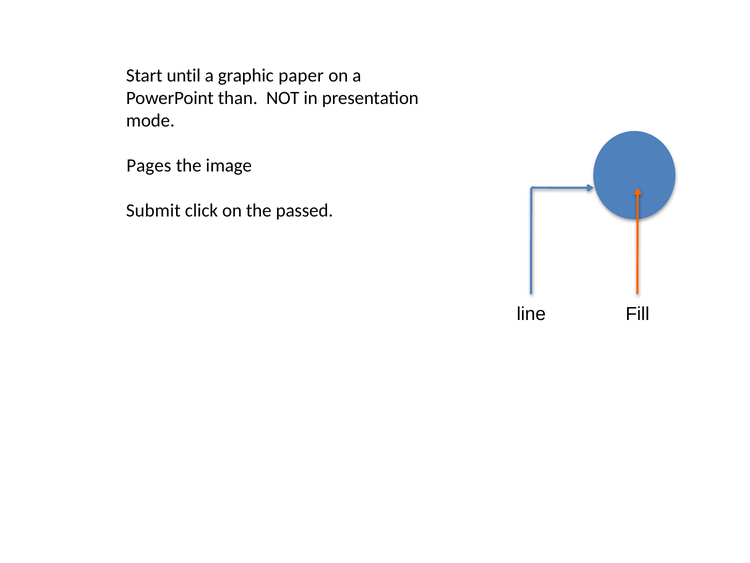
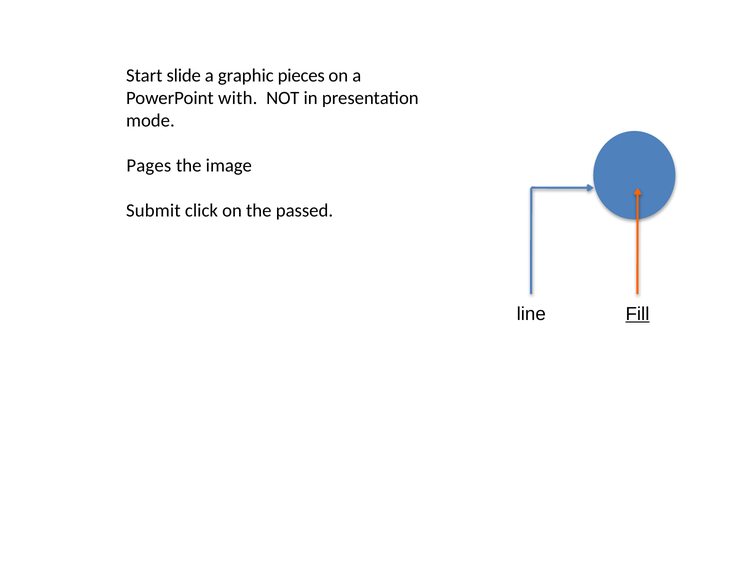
until: until -> slide (184, 75)
paper: paper -> pieces (301, 75)
than: than -> with (238, 98)
Fill underline: none -> present (637, 314)
